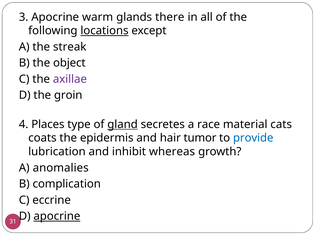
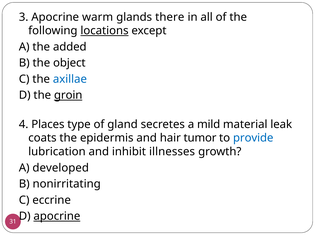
streak: streak -> added (70, 47)
axillae colour: purple -> blue (70, 79)
groin underline: none -> present (68, 95)
gland underline: present -> none (123, 125)
race: race -> mild (209, 125)
cats: cats -> leak (281, 125)
whereas: whereas -> illnesses (172, 152)
anomalies: anomalies -> developed (61, 168)
complication: complication -> nonirritating (67, 184)
